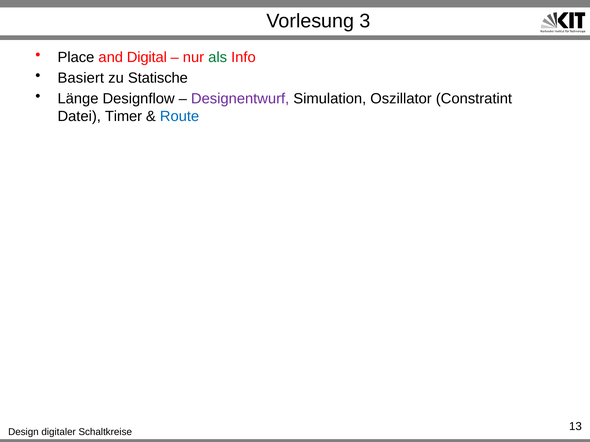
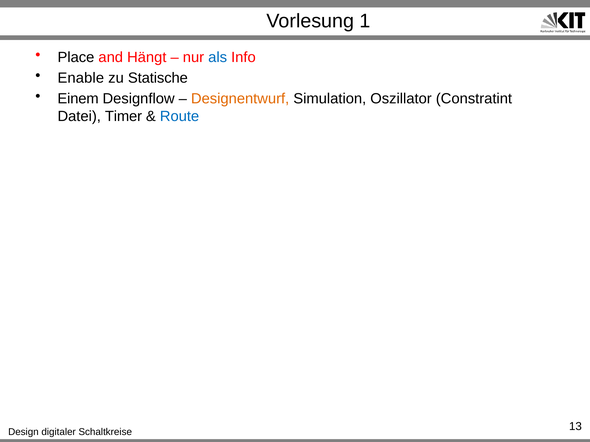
3: 3 -> 1 (365, 21)
Digital: Digital -> Hängt (147, 58)
als colour: green -> blue (218, 58)
Basiert: Basiert -> Enable (81, 78)
Länge: Länge -> Einem (78, 99)
Designentwurf colour: purple -> orange (240, 99)
